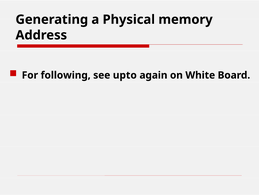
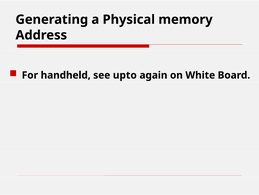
following: following -> handheld (66, 75)
